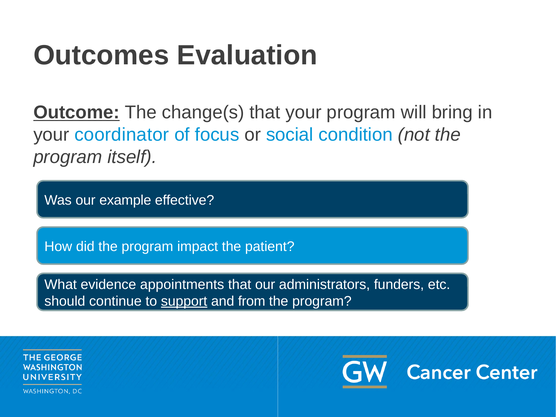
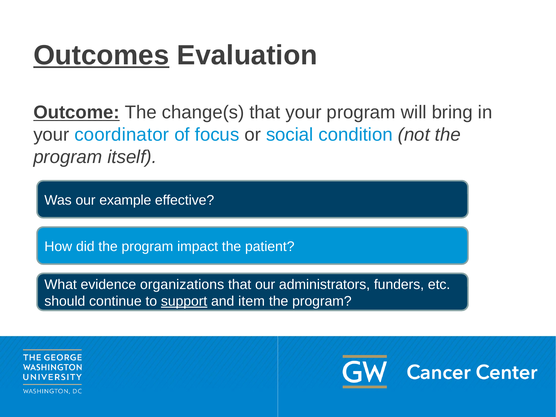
Outcomes underline: none -> present (101, 55)
appointments: appointments -> organizations (182, 285)
from: from -> item (252, 301)
